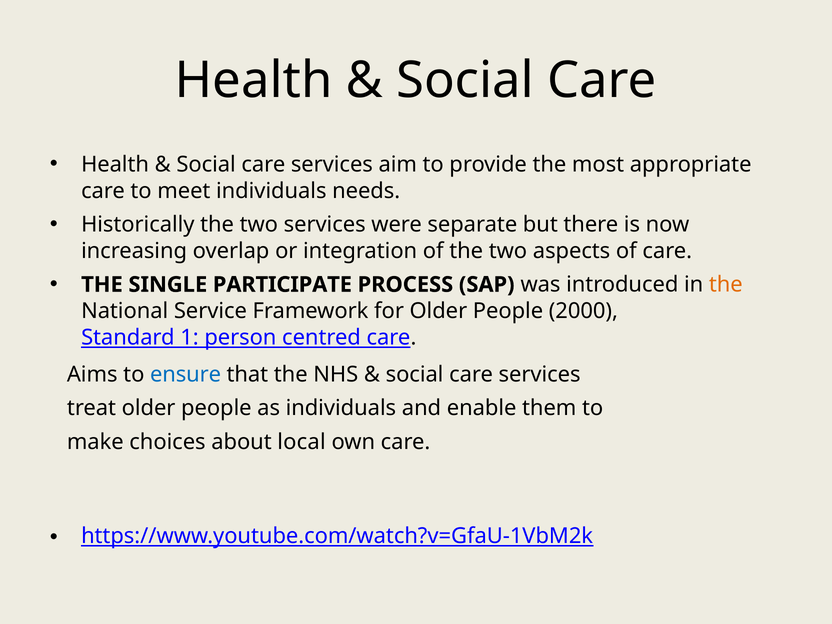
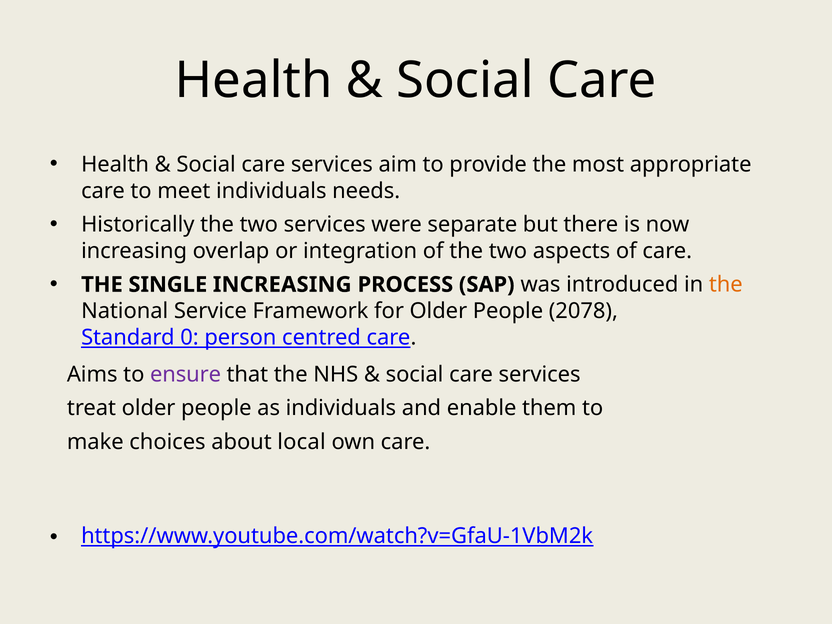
SINGLE PARTICIPATE: PARTICIPATE -> INCREASING (282, 285)
2000: 2000 -> 2078 (583, 311)
1: 1 -> 0 (189, 337)
ensure colour: blue -> purple (186, 374)
